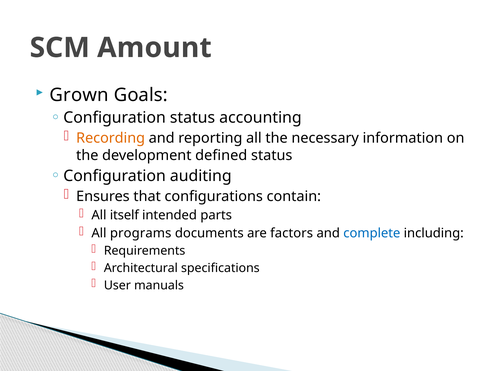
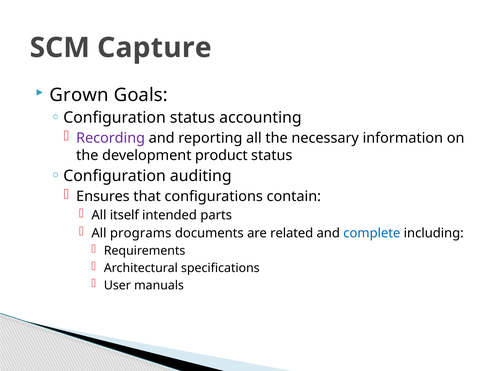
Amount: Amount -> Capture (154, 48)
Recording colour: orange -> purple (111, 138)
defined: defined -> product (221, 156)
factors: factors -> related (292, 233)
